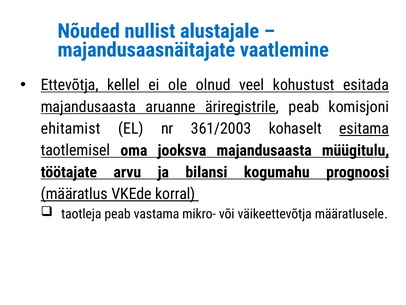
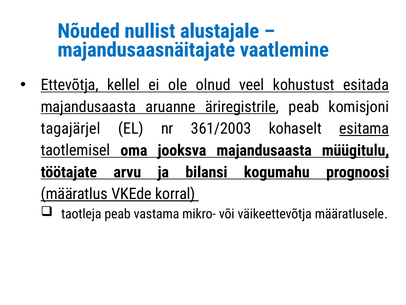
ehitamist: ehitamist -> tagajärjel (71, 128)
